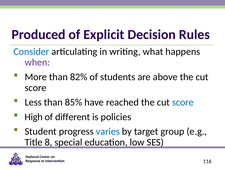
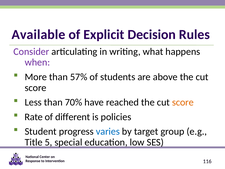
Produced: Produced -> Available (38, 35)
Consider colour: blue -> purple (31, 51)
82%: 82% -> 57% (79, 77)
85%: 85% -> 70% (74, 102)
score colour: blue -> orange (183, 102)
High: High -> Rate (34, 117)
8: 8 -> 5 (49, 142)
